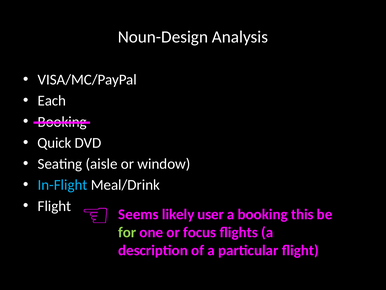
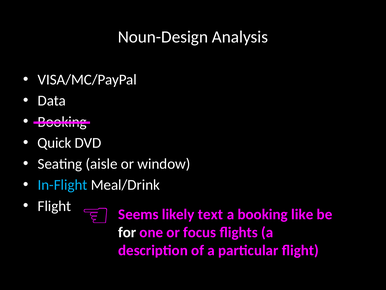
Each: Each -> Data (52, 101)
user: user -> text (211, 214)
this: this -> like (302, 214)
for colour: light green -> white (127, 232)
